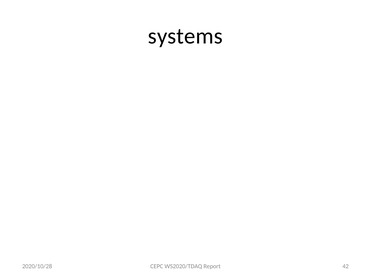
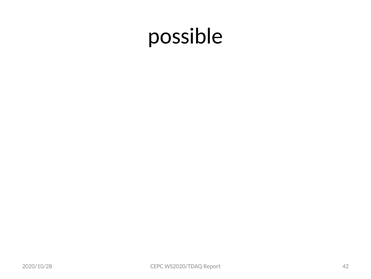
systems: systems -> possible (185, 36)
